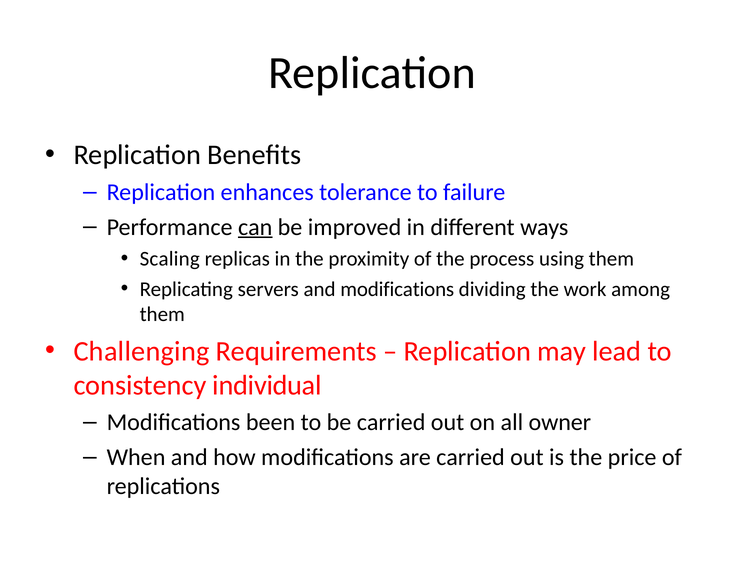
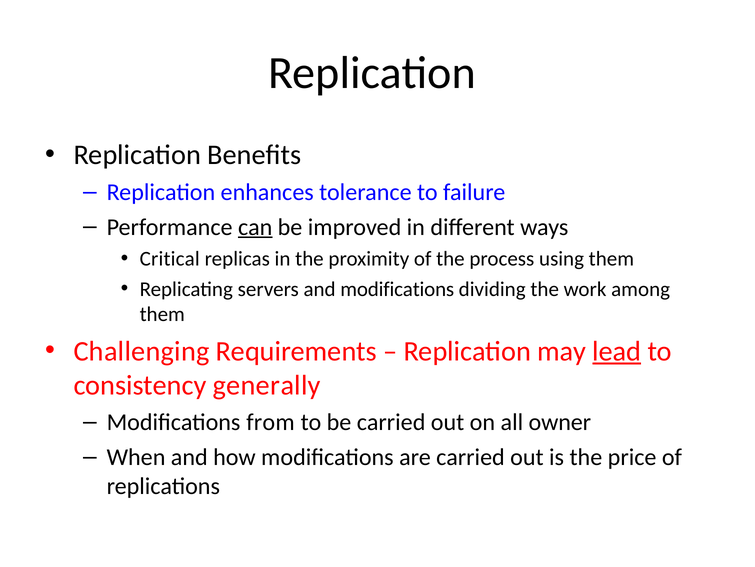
Scaling: Scaling -> Critical (170, 259)
lead underline: none -> present (617, 351)
individual: individual -> generally (267, 385)
been: been -> from (270, 422)
